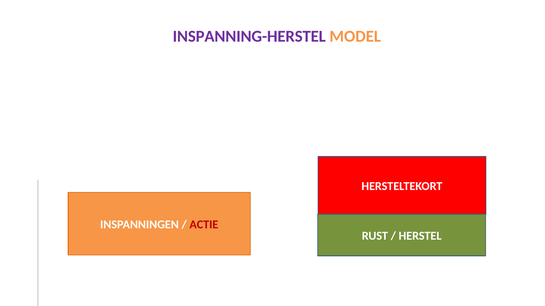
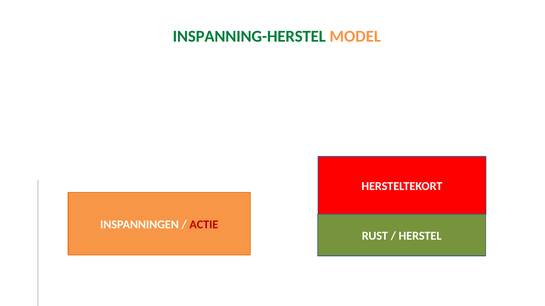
INSPANNING-HERSTEL colour: purple -> green (249, 36)
